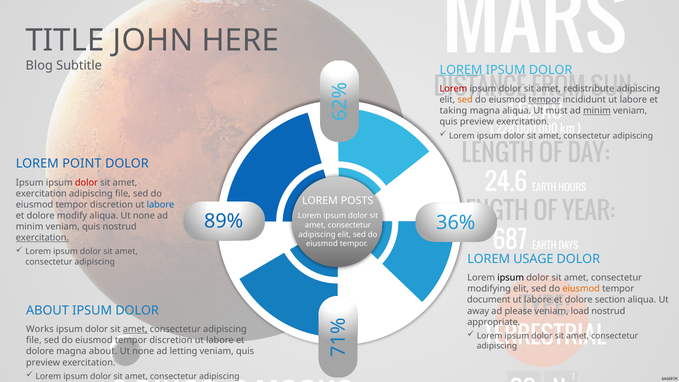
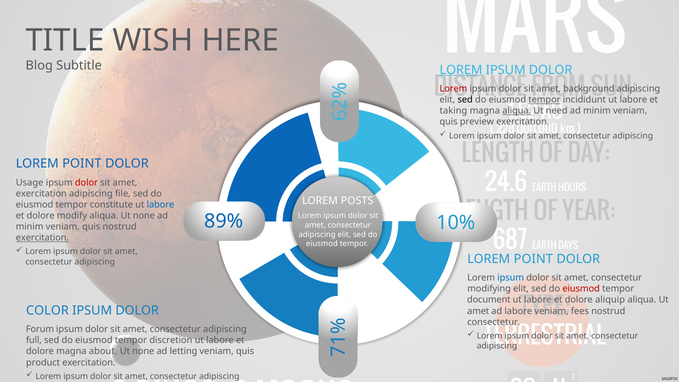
JOHN: JOHN -> WISH (153, 40)
redistribute: redistribute -> background (589, 89)
sed colour: orange -> black (465, 100)
aliqua underline: none -> present (517, 111)
must: must -> need (557, 111)
minim underline: present -> none (597, 111)
Ipsum: Ipsum -> Usage (30, 182)
discretion: discretion -> constitute (111, 205)
36%: 36% -> 10% (456, 223)
USAGE: USAGE -> POINT (533, 259)
ipsum colour: black -> blue (511, 278)
eiusmod colour: orange -> red (581, 289)
section: section -> aliquip (610, 300)
ABOUT: ABOUT -> COLOR (47, 310)
away: away -> amet (478, 311)
ad please: please -> labore (518, 311)
load: load -> fees (580, 311)
appropriate: appropriate -> consectetur (494, 322)
Works: Works -> Forum (40, 329)
amet underline: present -> none (135, 329)
file: file -> full (34, 340)
preview: preview -> product (43, 362)
